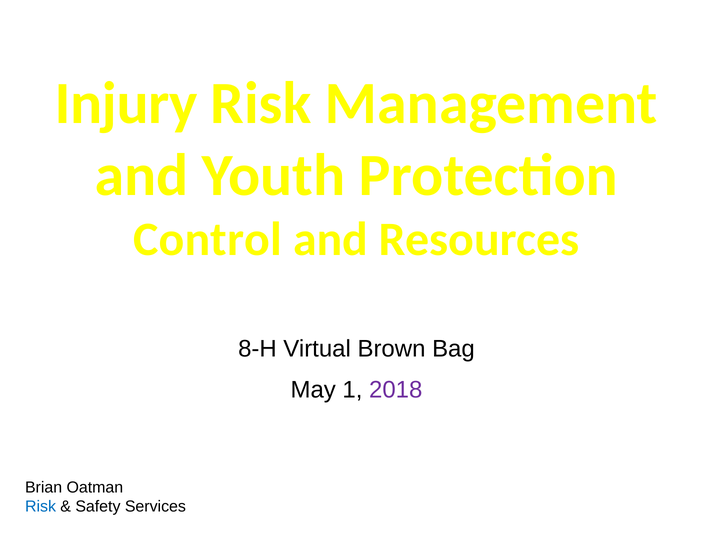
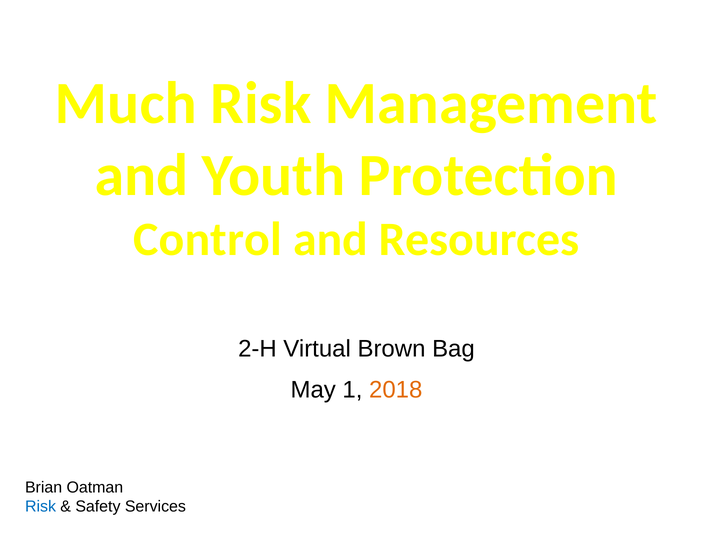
Injury: Injury -> Much (126, 104)
8-H: 8-H -> 2-H (257, 349)
2018 colour: purple -> orange (396, 390)
